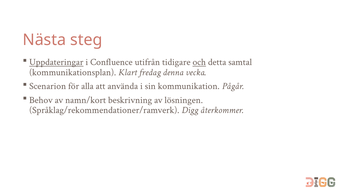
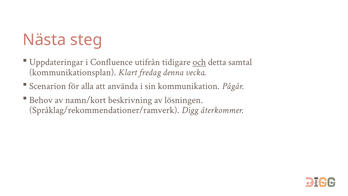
Uppdateringar underline: present -> none (56, 62)
